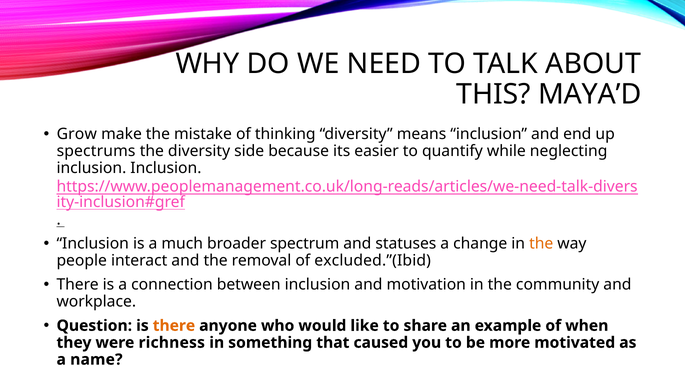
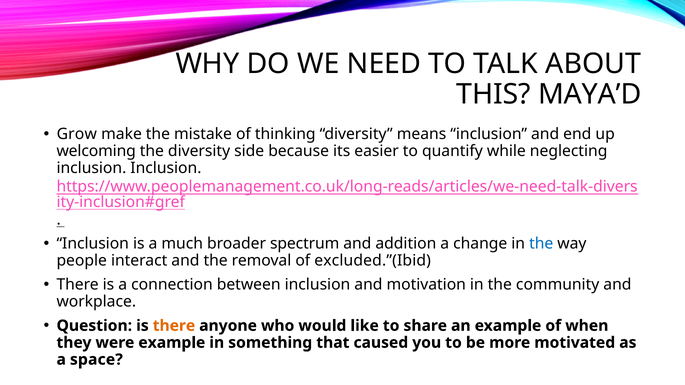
spectrums: spectrums -> welcoming (96, 151)
statuses: statuses -> addition (406, 244)
the colour: orange -> blue (541, 244)
were richness: richness -> example (172, 343)
name: name -> space (96, 360)
